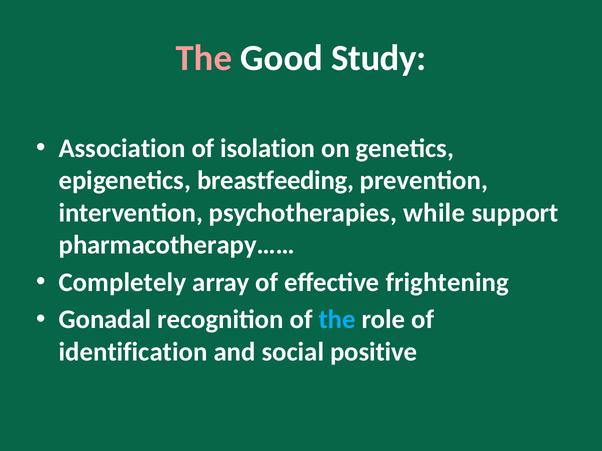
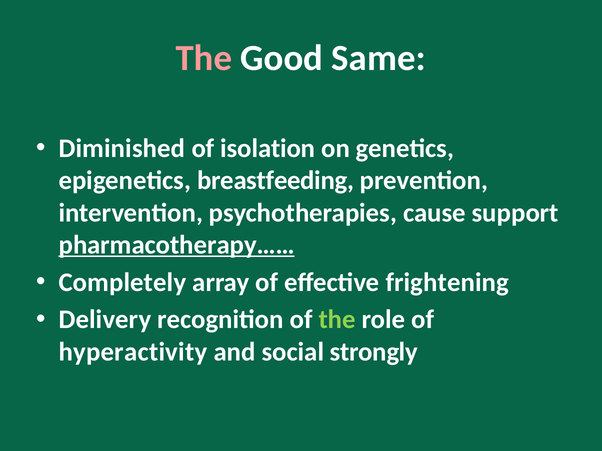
Study: Study -> Same (379, 58)
Association: Association -> Diminished (122, 149)
while: while -> cause (434, 213)
pharmacotherapy…… underline: none -> present (177, 245)
Gonadal: Gonadal -> Delivery (105, 320)
the colour: light blue -> light green (337, 320)
identification: identification -> hyperactivity (133, 352)
positive: positive -> strongly (374, 352)
